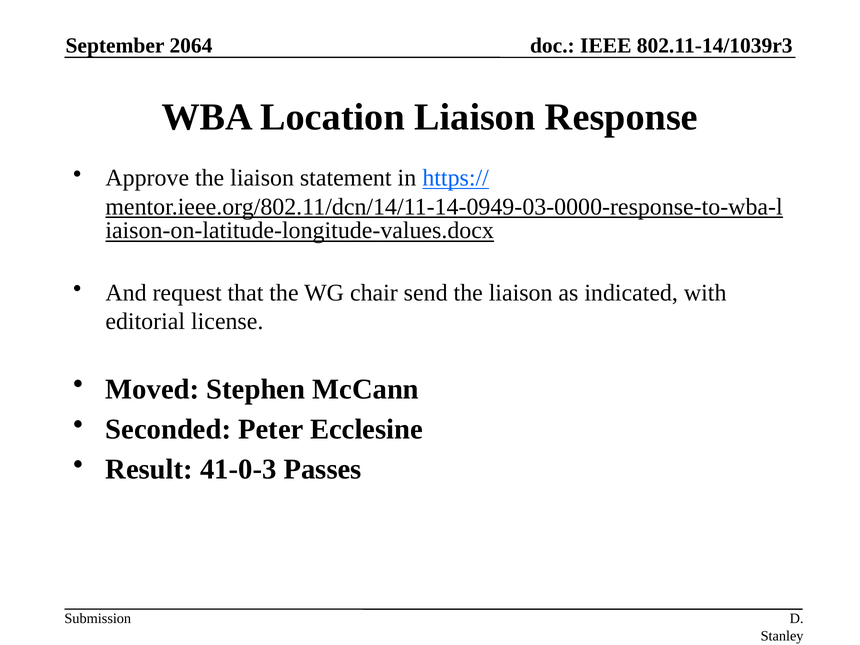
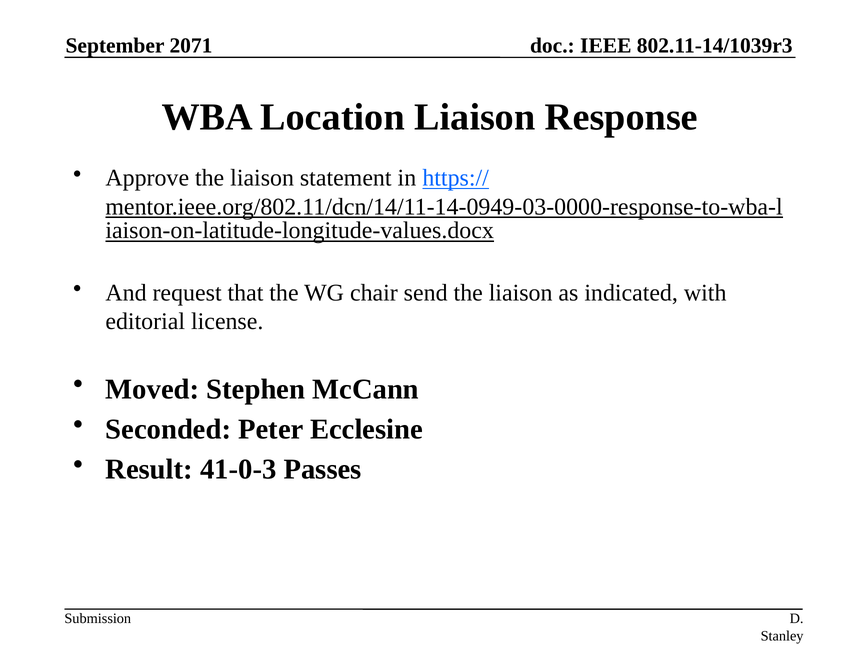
2064: 2064 -> 2071 (191, 46)
